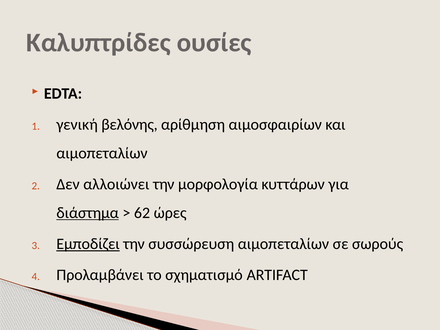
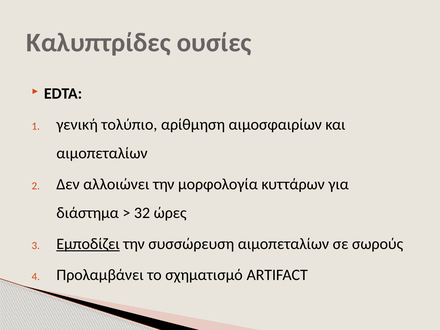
βελόνης: βελόνης -> τολύπιο (129, 125)
διάστημα underline: present -> none (88, 213)
62: 62 -> 32 (142, 213)
